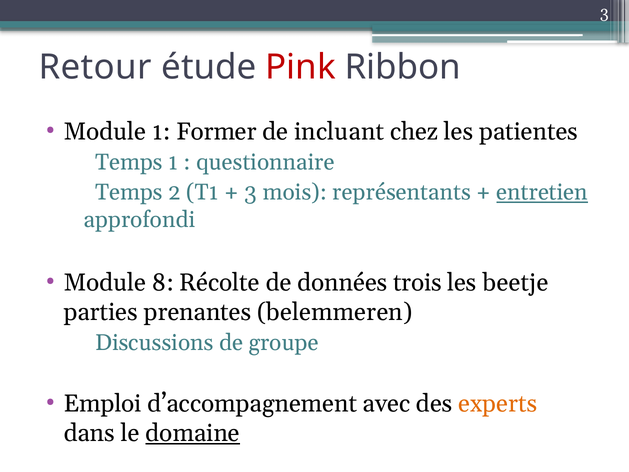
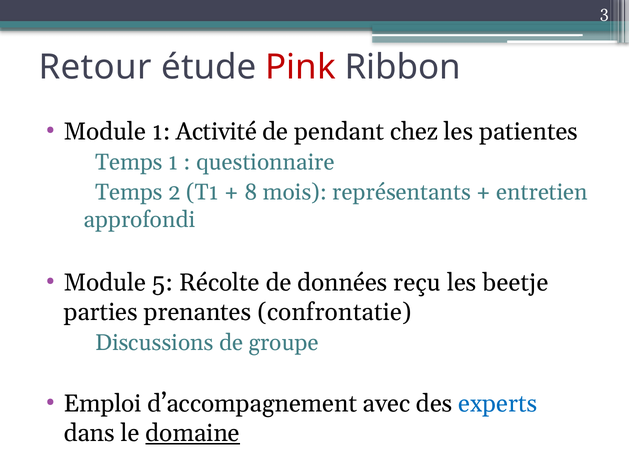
Former: Former -> Activité (216, 132)
incluant: incluant -> pendant (339, 132)
3: 3 -> 8 (251, 192)
entretien underline: present -> none (542, 192)
8: 8 -> 5 (163, 283)
trois: trois -> reçu (417, 283)
belemmeren: belemmeren -> confrontatie (335, 312)
experts colour: orange -> blue (498, 404)
